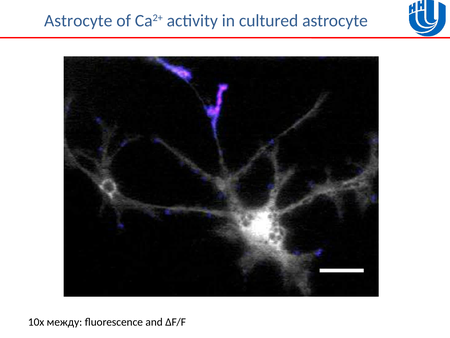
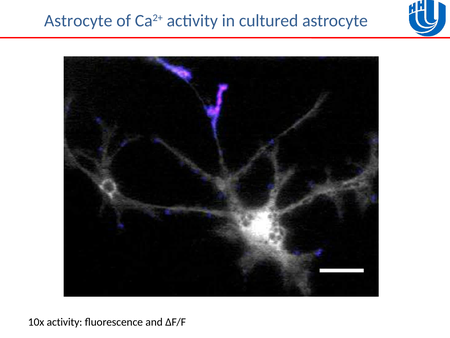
10x между: между -> activity (65, 322)
